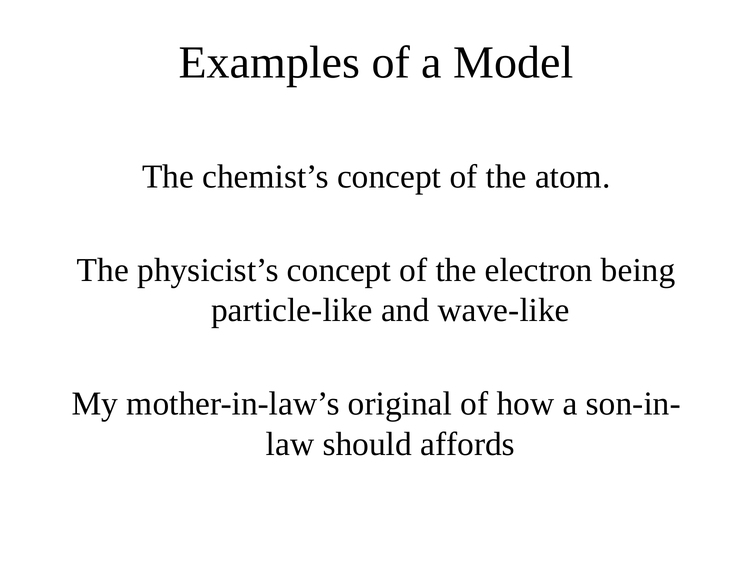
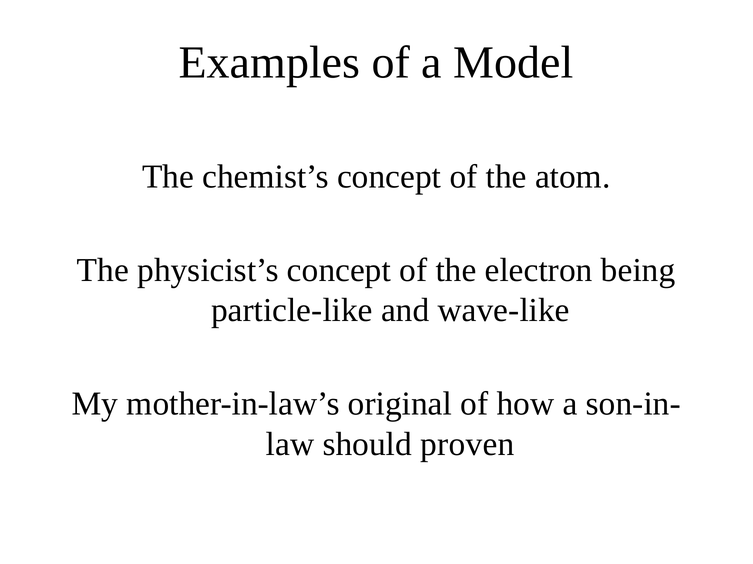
affords: affords -> proven (467, 445)
